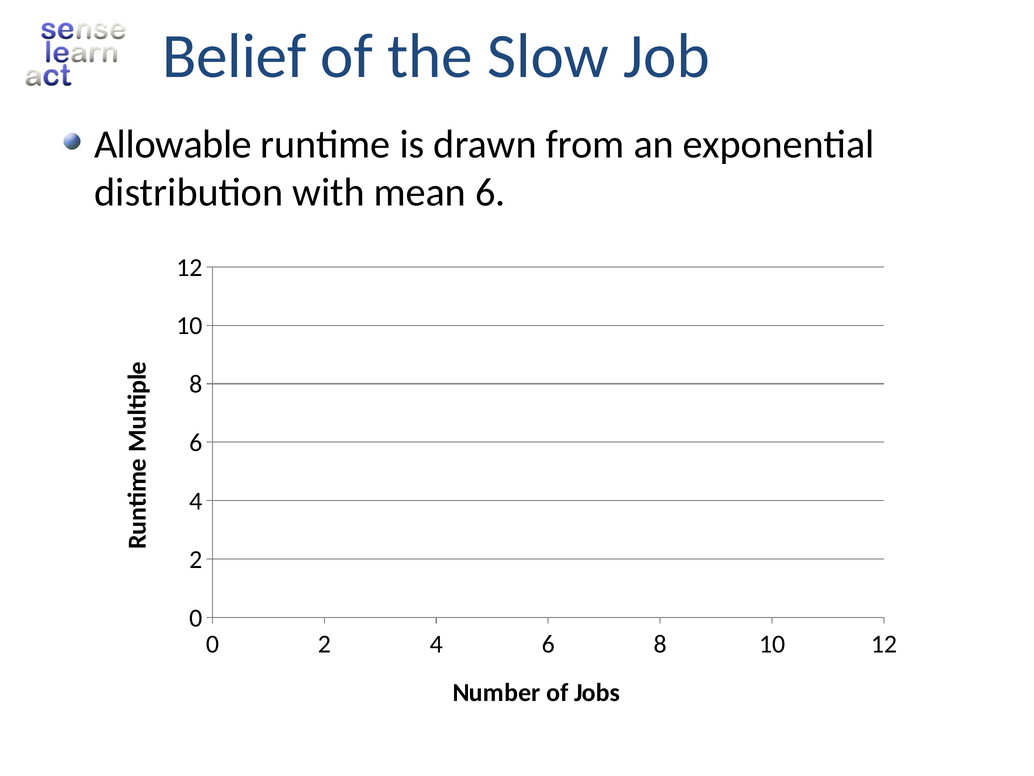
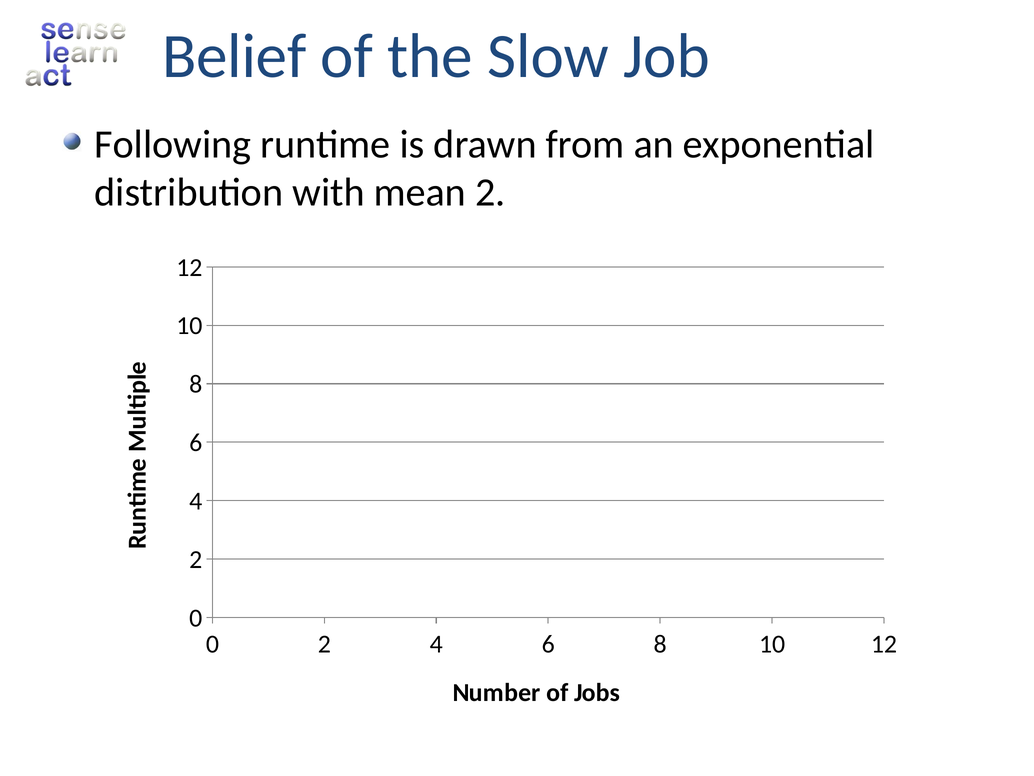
Allowable: Allowable -> Following (173, 144)
mean 6: 6 -> 2 (490, 192)
